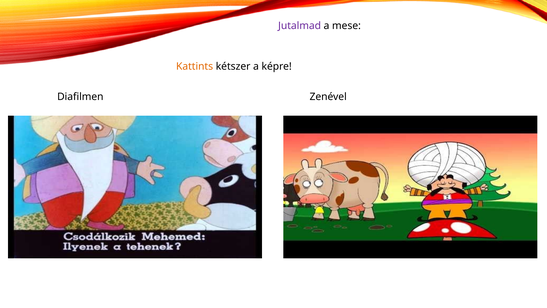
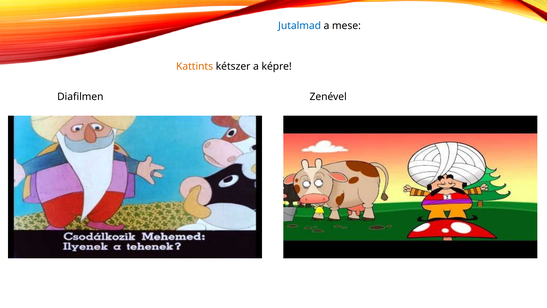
Jutalmad colour: purple -> blue (300, 26)
